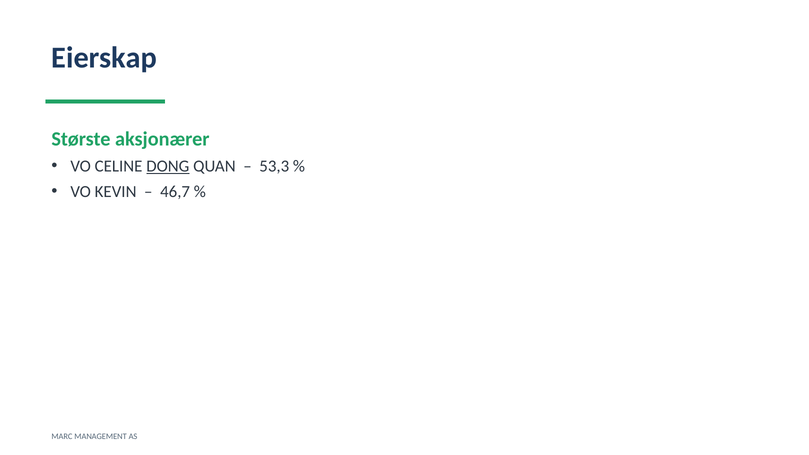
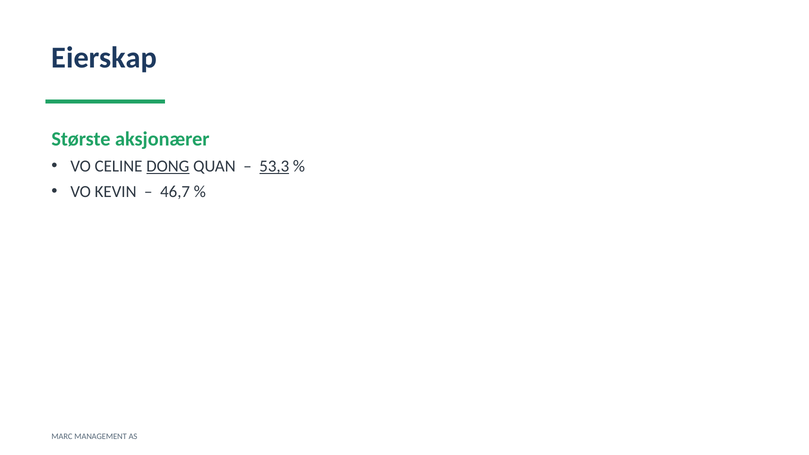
53,3 underline: none -> present (274, 166)
